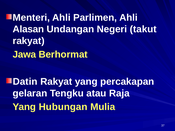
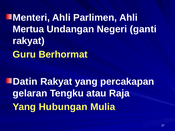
Alasan: Alasan -> Mertua (28, 29)
takut: takut -> ganti (143, 29)
Jawa: Jawa -> Guru (24, 55)
